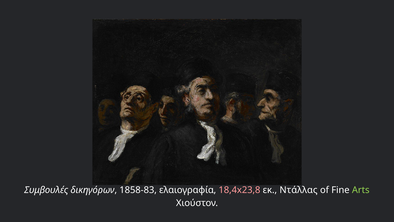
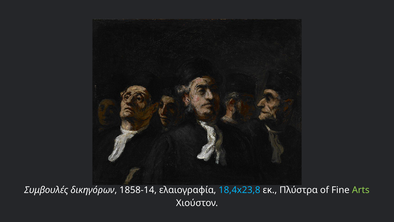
1858-83: 1858-83 -> 1858-14 (138, 190)
18,4x23,8 colour: pink -> light blue (239, 190)
Ντάλλας: Ντάλλας -> Πλύστρα (299, 190)
